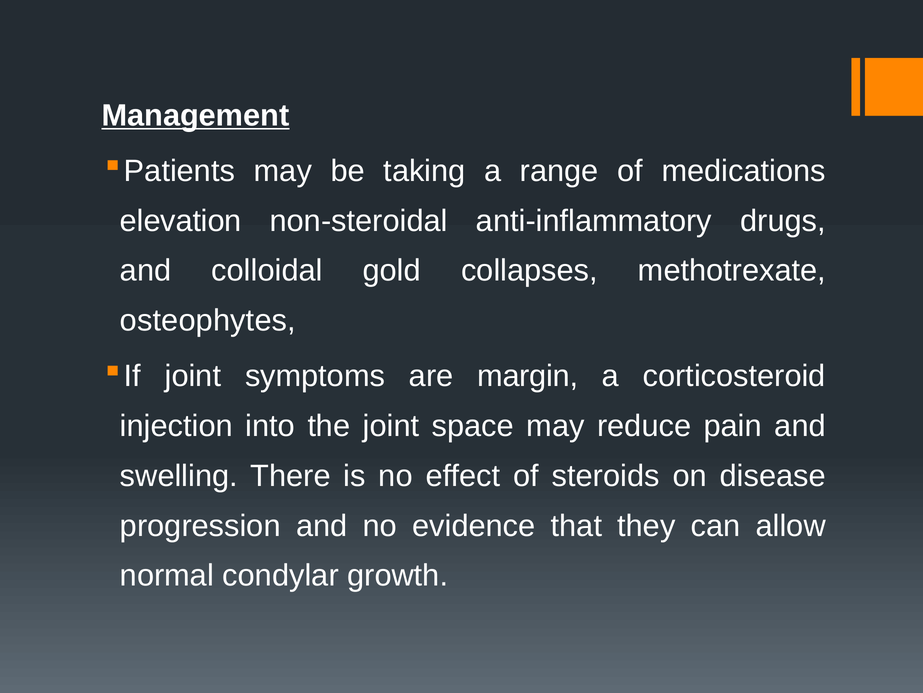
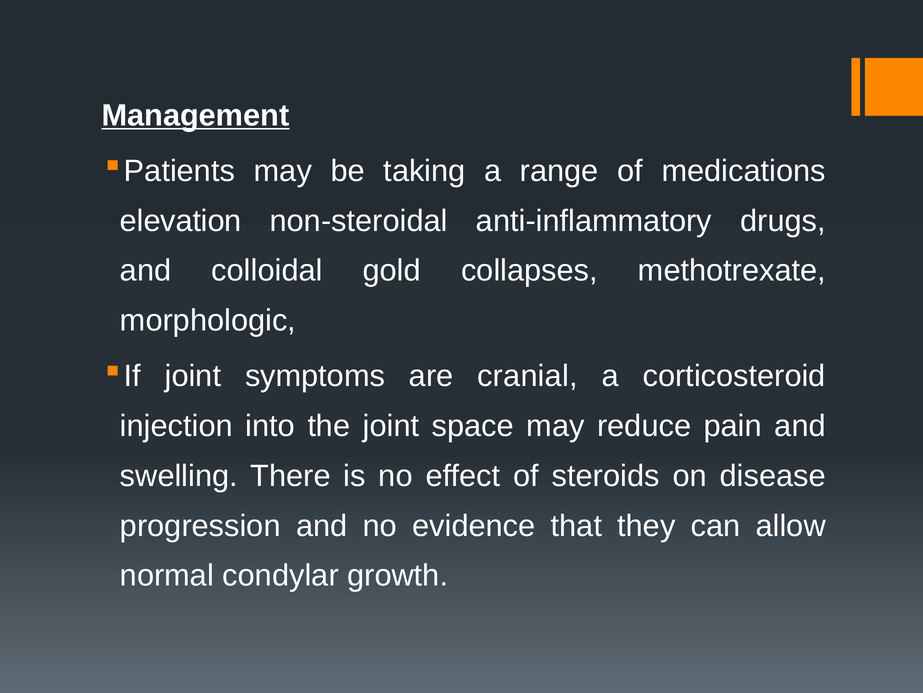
osteophytes: osteophytes -> morphologic (208, 320)
margin: margin -> cranial (527, 376)
